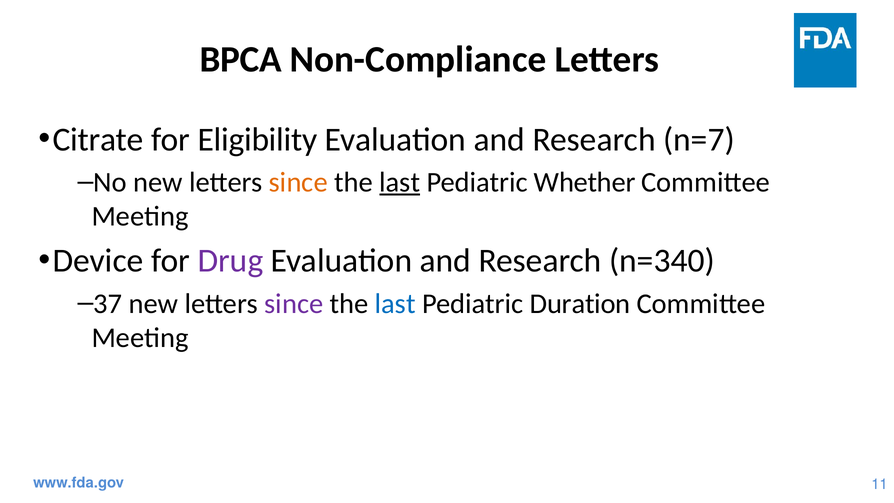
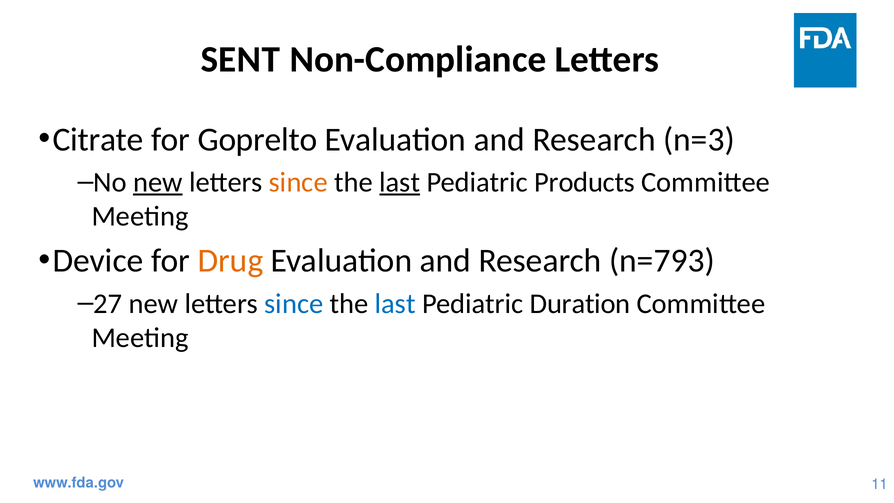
BPCA: BPCA -> SENT (240, 59)
Eligibility: Eligibility -> Goprelto (258, 139)
n=7: n=7 -> n=3 (699, 139)
new underline: none -> present (158, 182)
Whether: Whether -> Products (585, 182)
Drug colour: purple -> orange (230, 261)
n=340: n=340 -> n=793 (662, 261)
37: 37 -> 27 (108, 304)
since colour: purple -> blue (294, 304)
